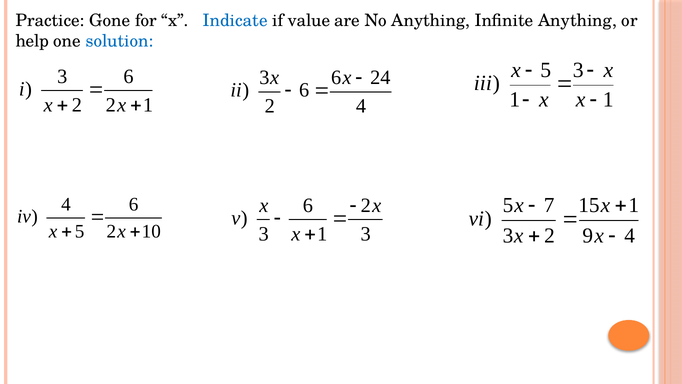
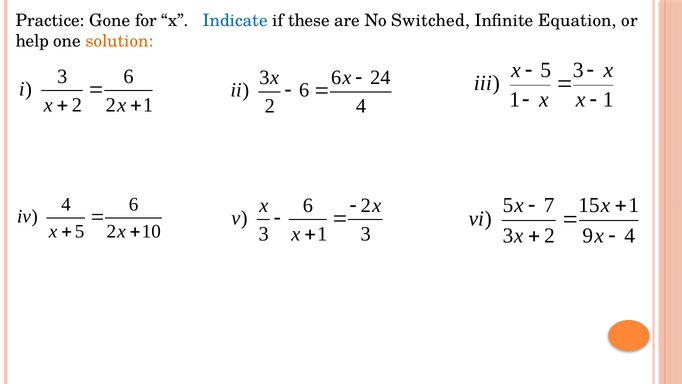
value: value -> these (309, 20)
No Anything: Anything -> Switched (431, 20)
Infinite Anything: Anything -> Equation (577, 20)
solution colour: blue -> orange (120, 41)
